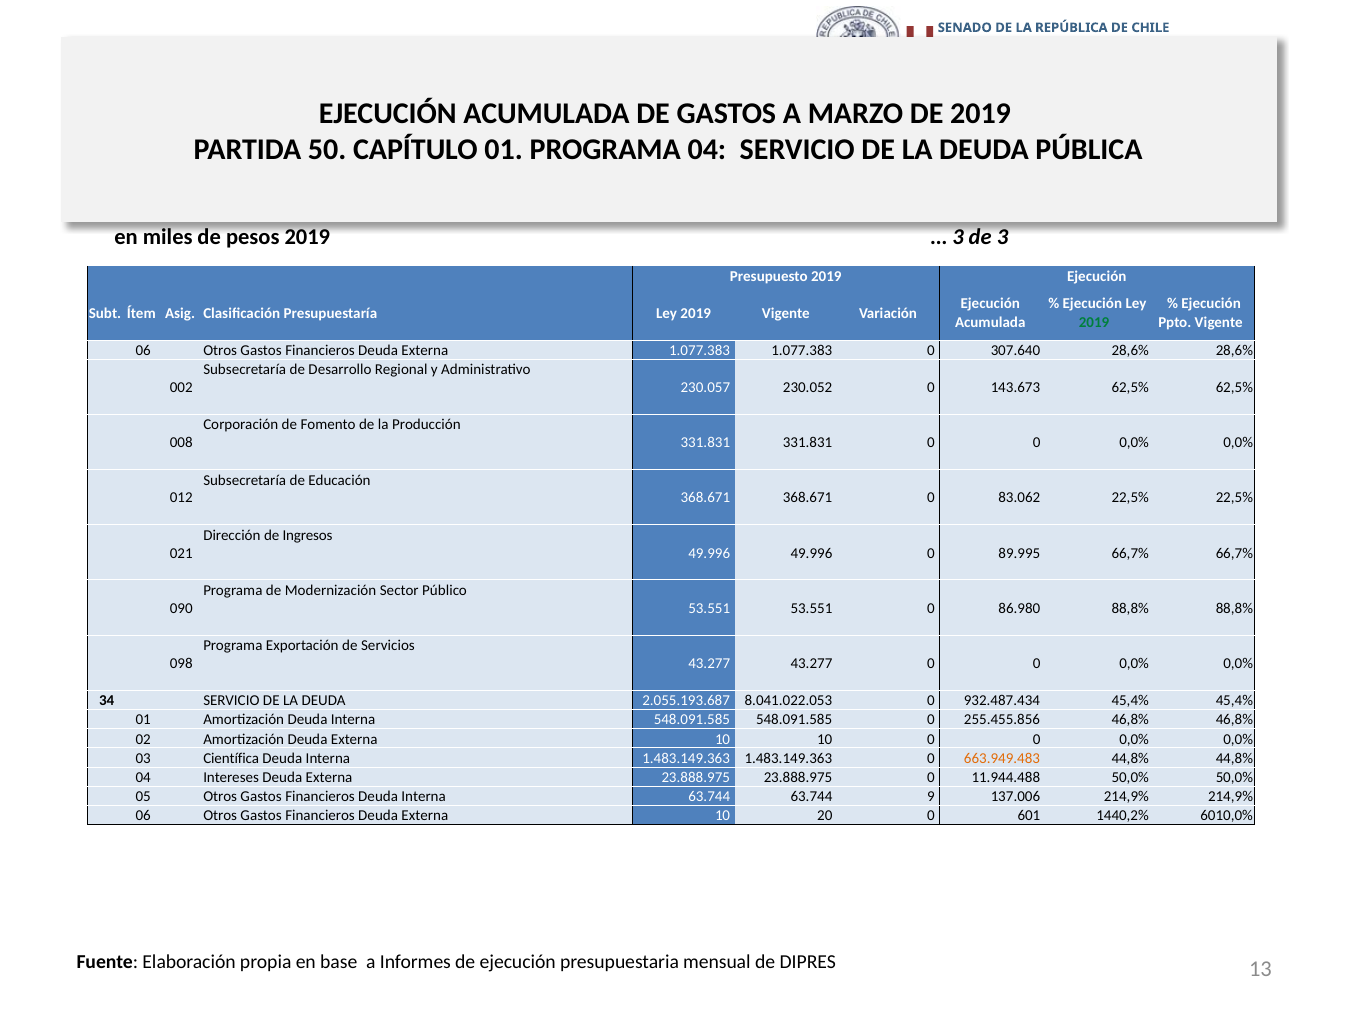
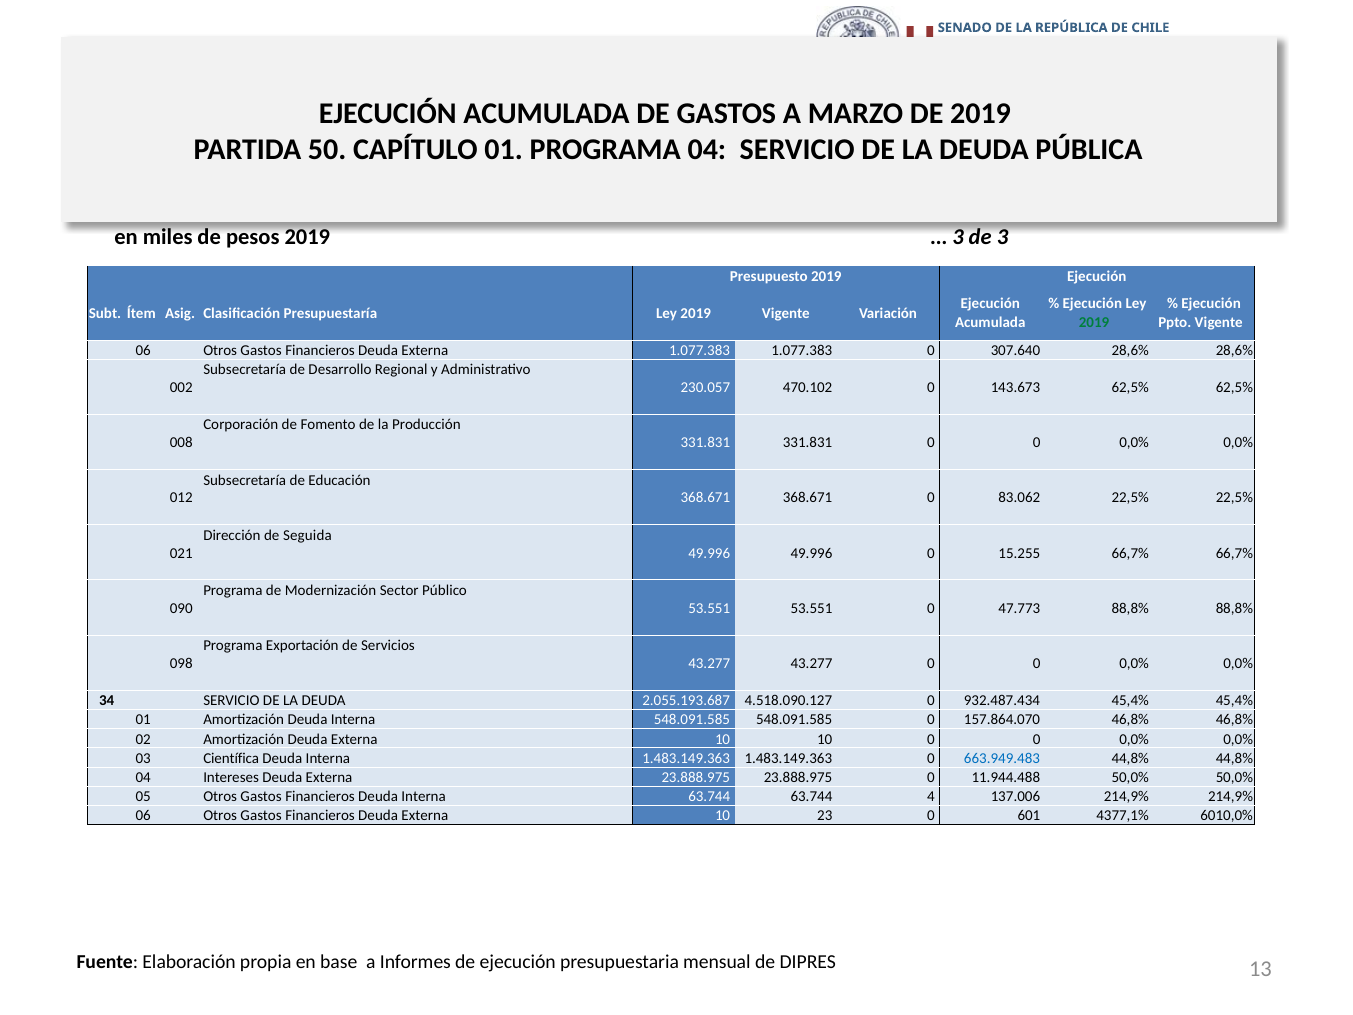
230.052: 230.052 -> 470.102 (808, 387)
Ingresos: Ingresos -> Seguida (307, 535)
89.995: 89.995 -> 15.255 (1019, 553)
86.980: 86.980 -> 47.773 (1019, 608)
8.041.022.053: 8.041.022.053 -> 4.518.090.127 (788, 701)
255.455.856: 255.455.856 -> 157.864.070 (1002, 720)
663.949.483 colour: orange -> blue (1002, 758)
9: 9 -> 4 (931, 797)
20: 20 -> 23 (825, 816)
1440,2%: 1440,2% -> 4377,1% (1123, 816)
